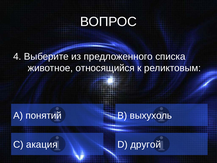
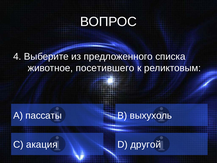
относящийся: относящийся -> посетившего (105, 68)
понятий: понятий -> пассаты (44, 115)
